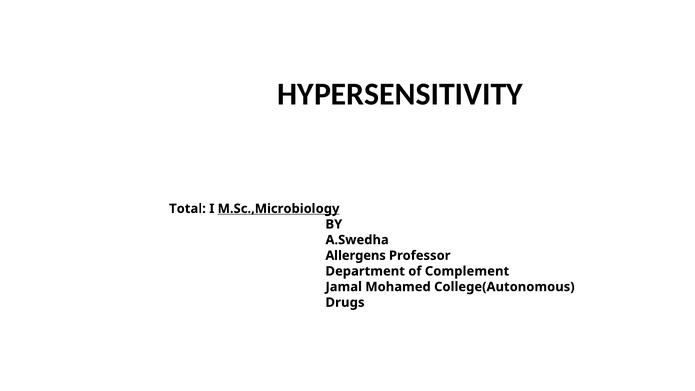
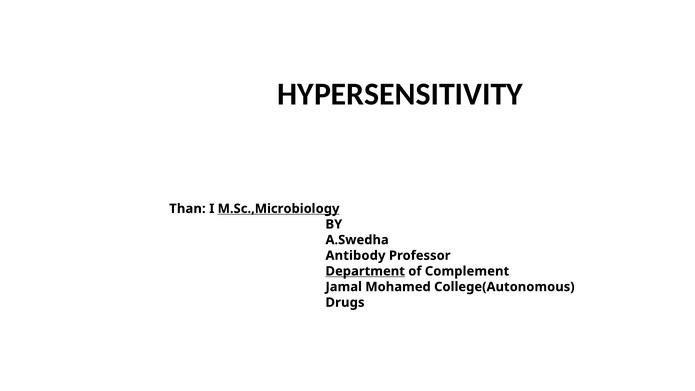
Total: Total -> Than (187, 209)
Allergens: Allergens -> Antibody (355, 256)
Department underline: none -> present (365, 271)
